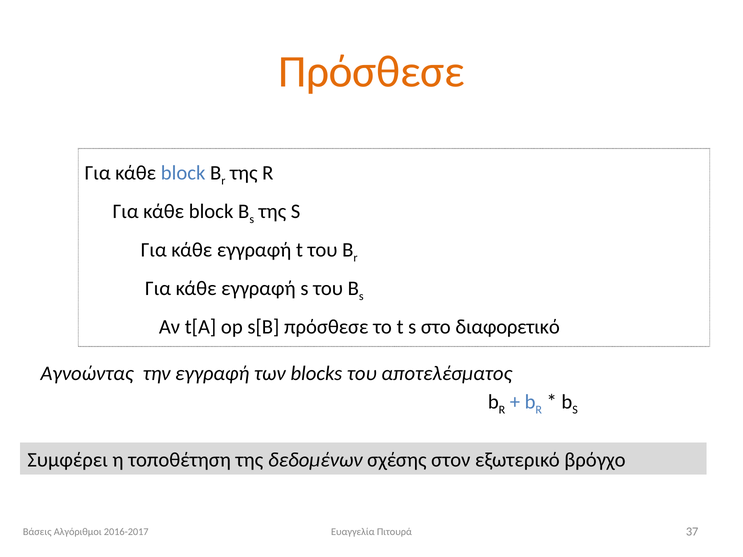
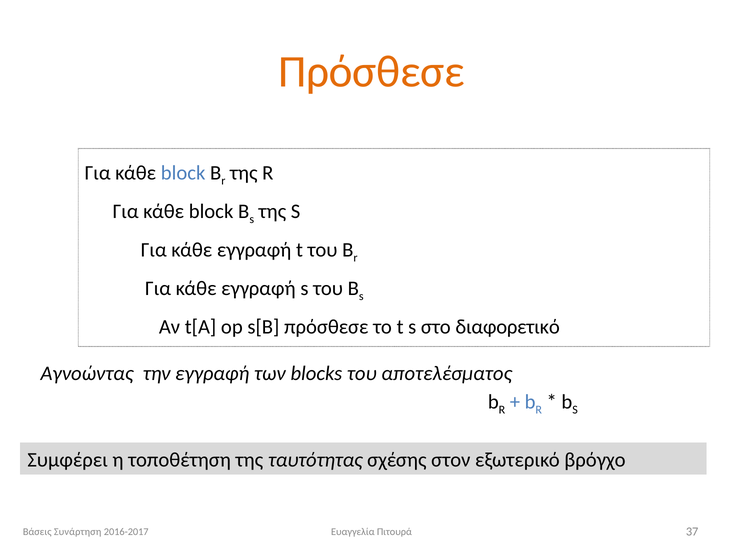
δεδομένων: δεδομένων -> ταυτότητας (315, 460)
Αλγόριθμοι: Αλγόριθμοι -> Συνάρτηση (78, 532)
